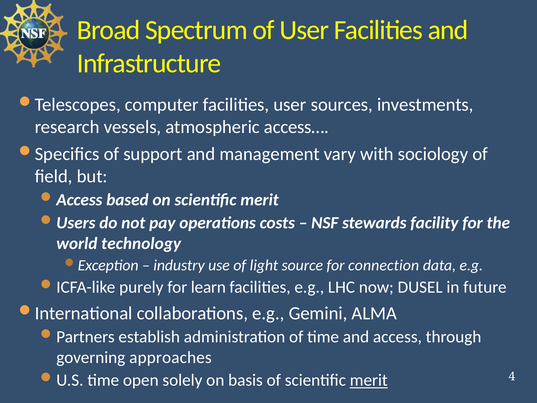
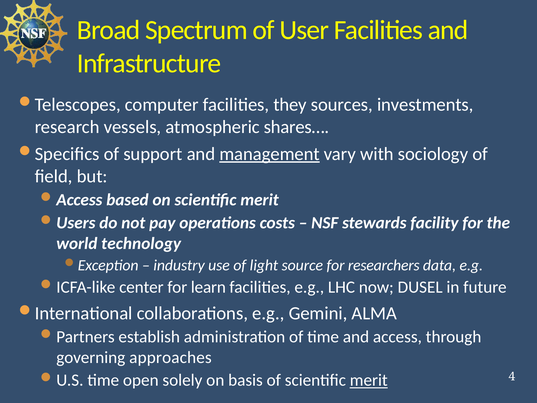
facilities user: user -> they (290, 105)
access…: access… -> shares… (296, 127)
management underline: none -> present (270, 154)
connection: connection -> researchers (384, 265)
purely: purely -> center (141, 287)
